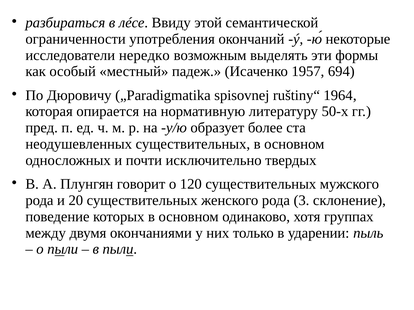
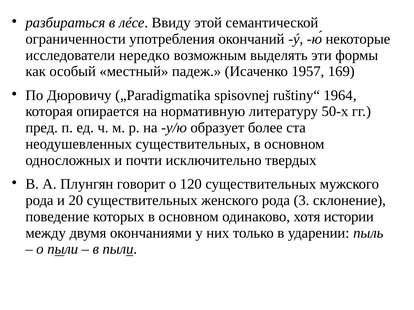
694: 694 -> 169 (341, 72)
группах: группах -> истории (349, 217)
